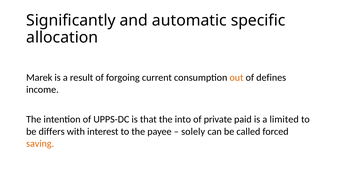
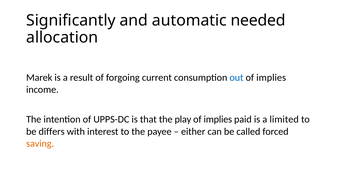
specific: specific -> needed (258, 20)
out colour: orange -> blue (236, 78)
defines: defines -> implies (271, 78)
into: into -> play (183, 120)
private: private -> implies (218, 120)
solely: solely -> either (193, 132)
